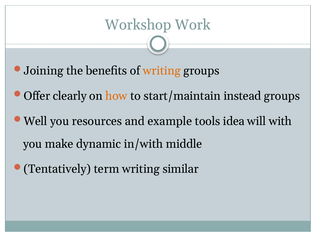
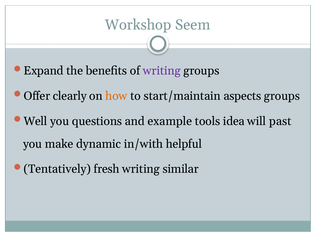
Work: Work -> Seem (193, 25)
Joining: Joining -> Expand (44, 71)
writing colour: orange -> purple (162, 71)
instead: instead -> aspects (242, 96)
resources: resources -> questions (97, 121)
with: with -> past (280, 121)
middle: middle -> helpful (184, 144)
term: term -> fresh (107, 169)
